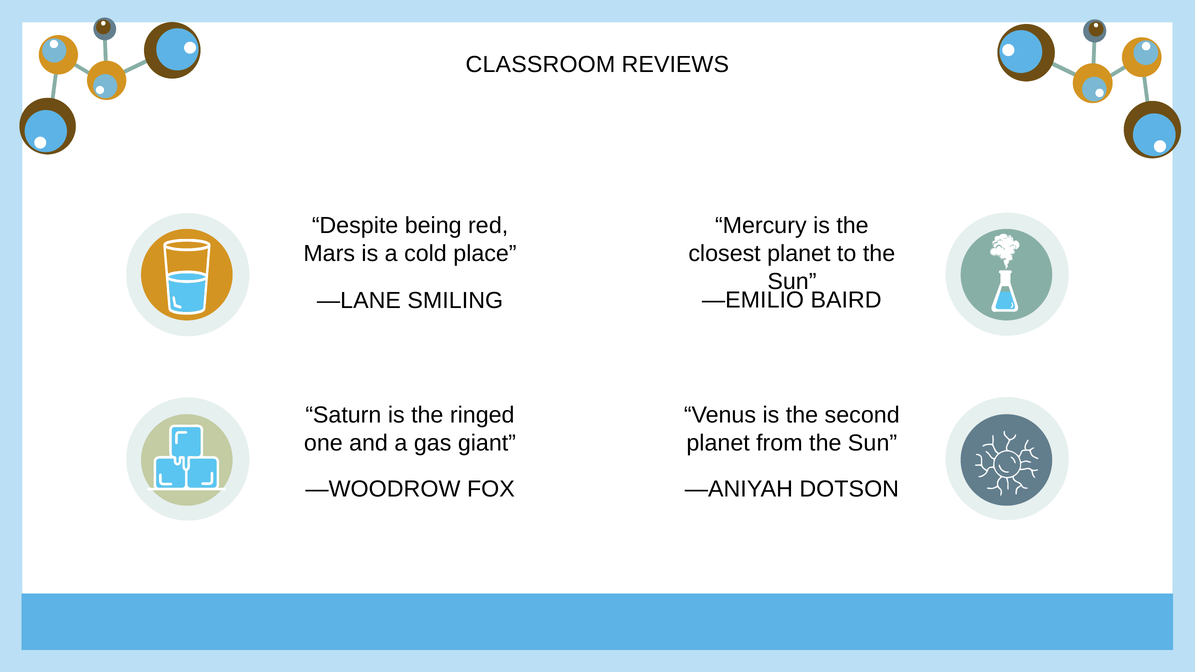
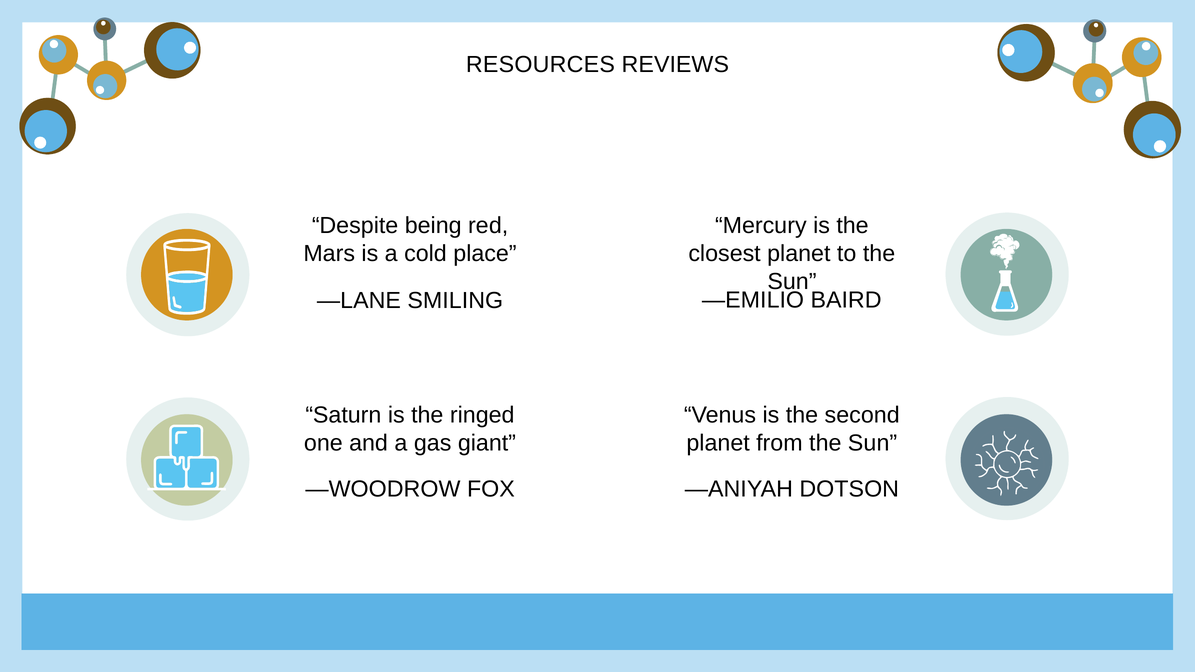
CLASSROOM: CLASSROOM -> RESOURCES (540, 65)
